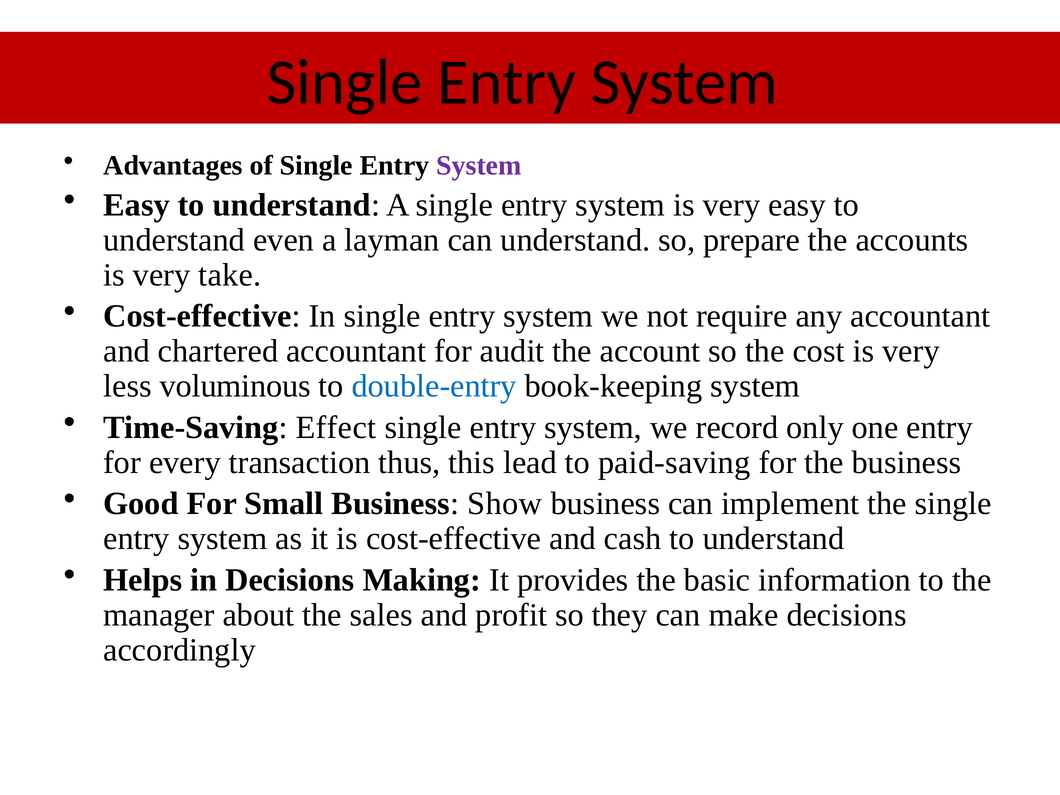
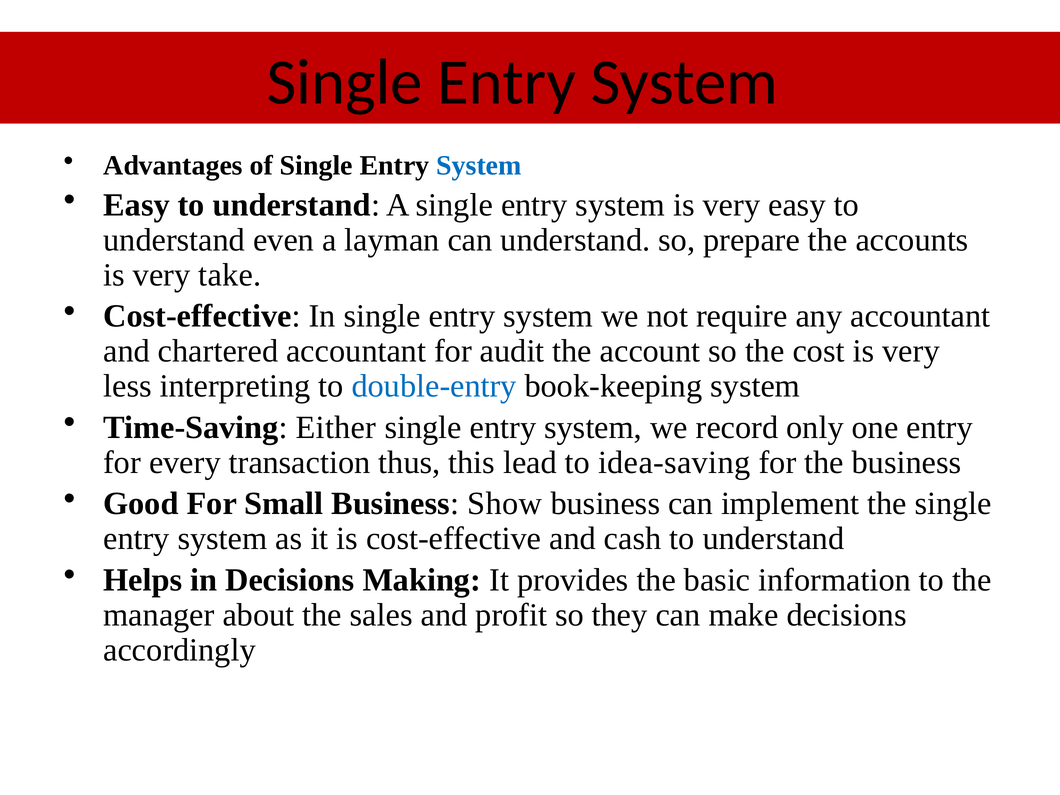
System colour: purple -> blue (479, 165)
voluminous: voluminous -> interpreting (235, 386)
Effect: Effect -> Either (336, 427)
paid-saving: paid-saving -> idea-saving (674, 462)
